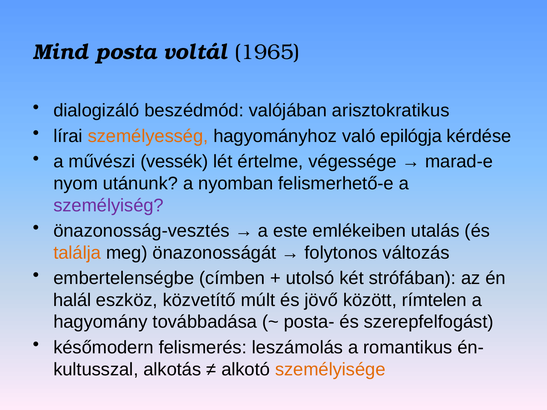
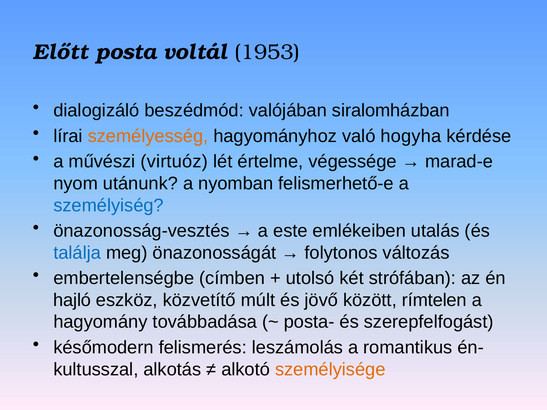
Mind: Mind -> Előtt (61, 52)
1965: 1965 -> 1953 (267, 52)
arisztokratikus: arisztokratikus -> siralomházban (391, 111)
epilógja: epilógja -> hogyha (411, 136)
vessék: vessék -> virtuóz (174, 162)
személyiség colour: purple -> blue (109, 205)
találja colour: orange -> blue (77, 253)
halál: halál -> hajló (72, 300)
